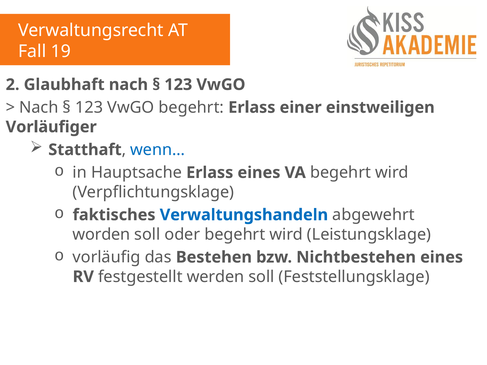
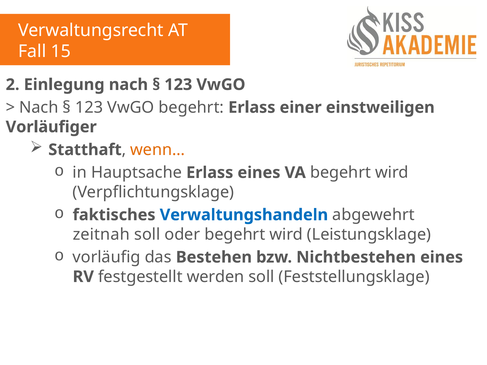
19: 19 -> 15 (61, 51)
Glaubhaft: Glaubhaft -> Einlegung (64, 85)
wenn… colour: blue -> orange (158, 150)
worden: worden -> zeitnah (101, 235)
